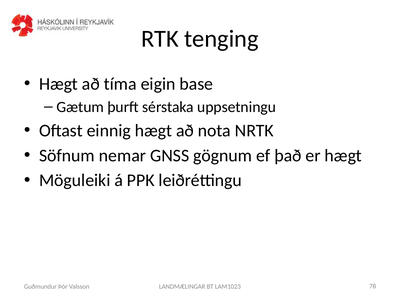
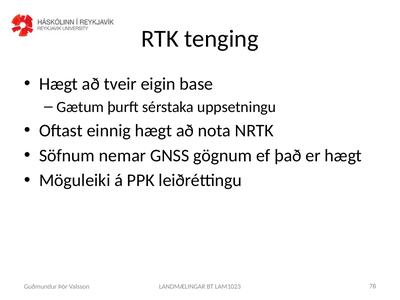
tíma: tíma -> tveir (120, 84)
